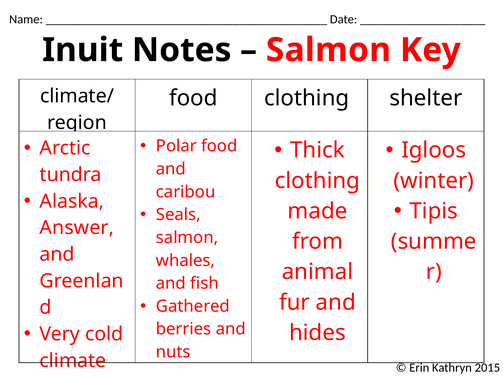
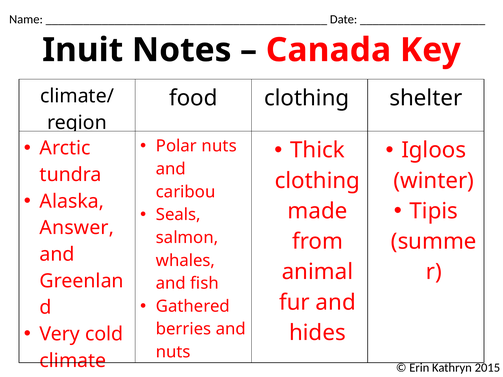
Salmon: Salmon -> Canada (328, 50)
Polar food: food -> nuts (219, 146)
